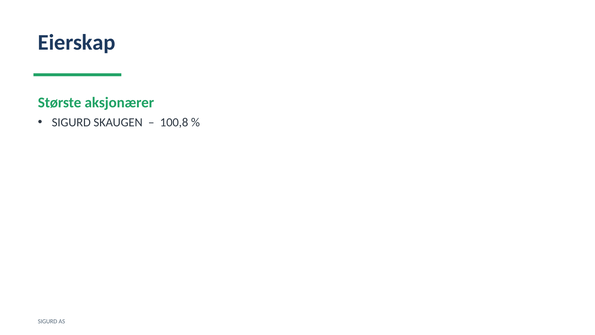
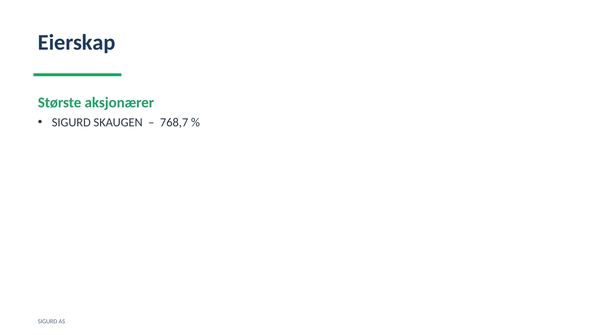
100,8: 100,8 -> 768,7 (174, 122)
